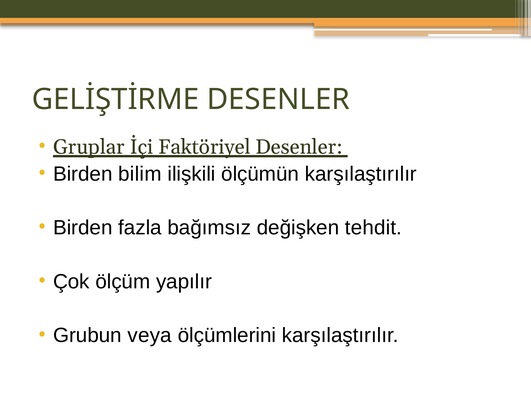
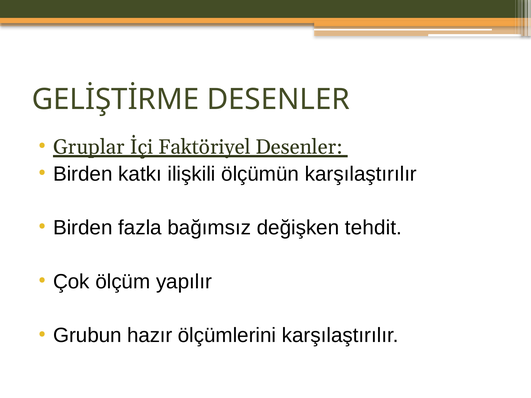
bilim: bilim -> katkı (140, 174)
veya: veya -> hazır (150, 336)
